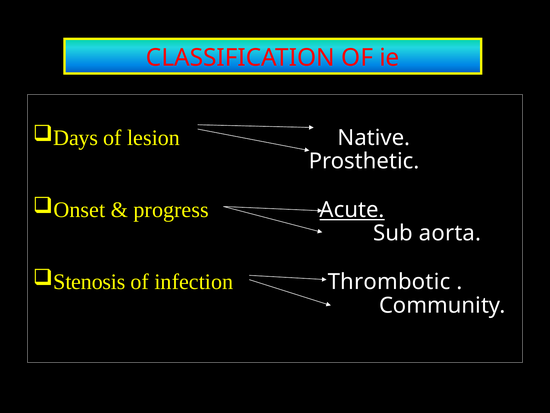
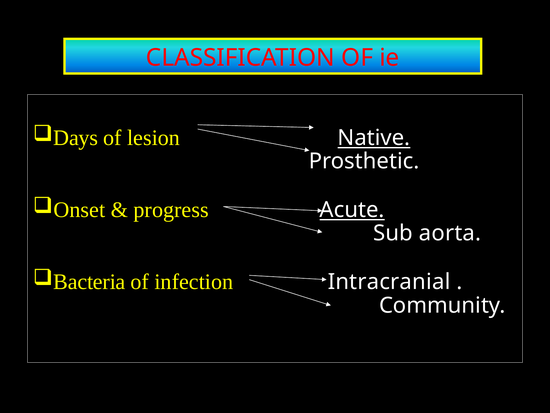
Native underline: none -> present (374, 138)
Stenosis: Stenosis -> Bacteria (89, 282)
Thrombotic: Thrombotic -> Intracranial (389, 282)
